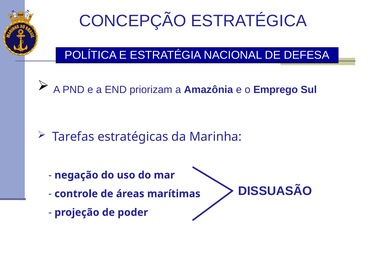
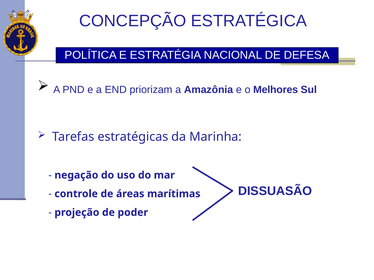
Emprego: Emprego -> Melhores (276, 90)
